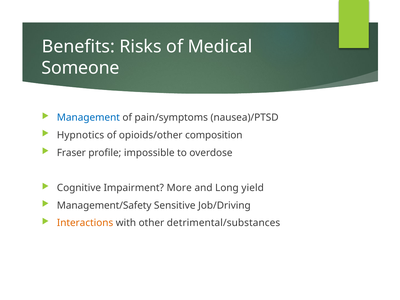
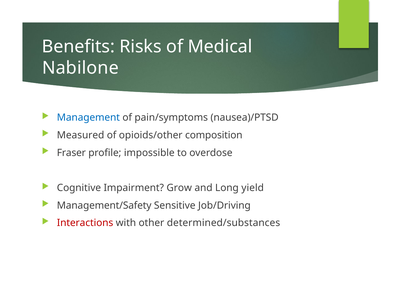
Someone: Someone -> Nabilone (80, 68)
Hypnotics: Hypnotics -> Measured (81, 135)
More: More -> Grow (179, 188)
Interactions colour: orange -> red (85, 223)
detrimental/substances: detrimental/substances -> determined/substances (224, 223)
